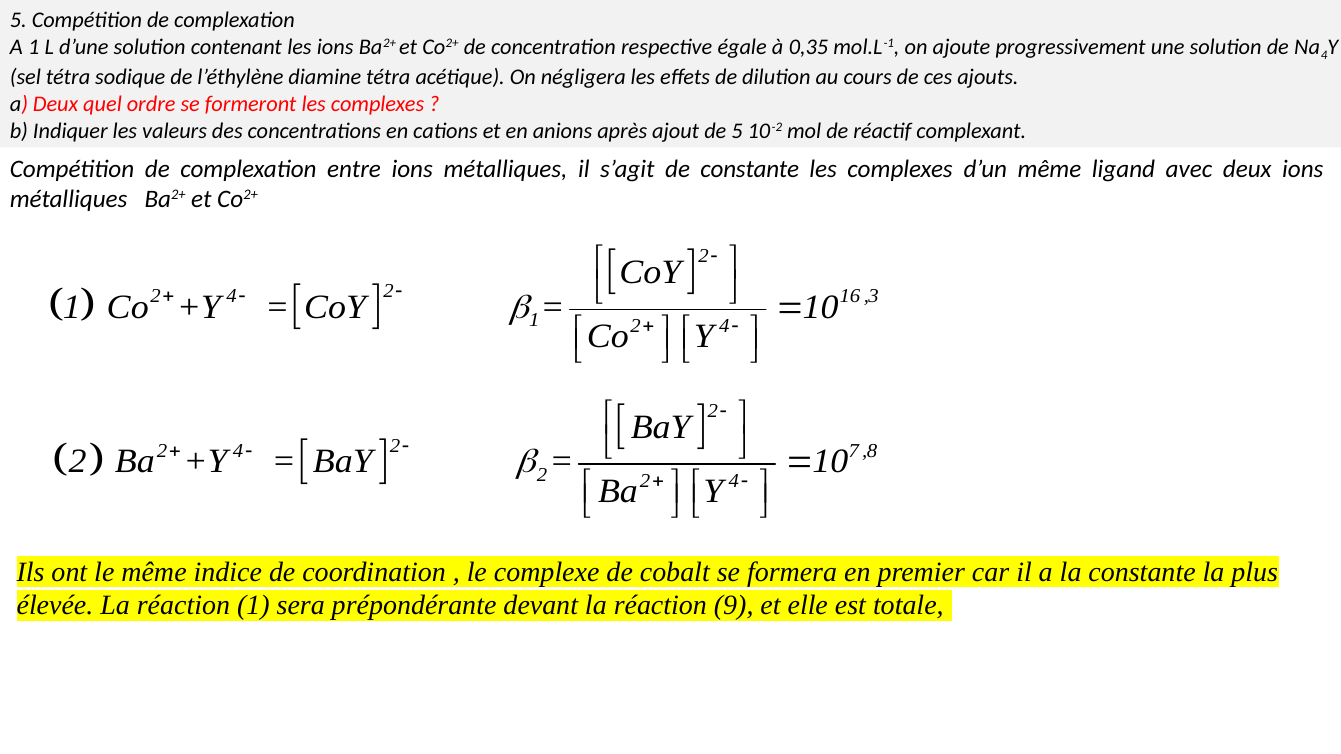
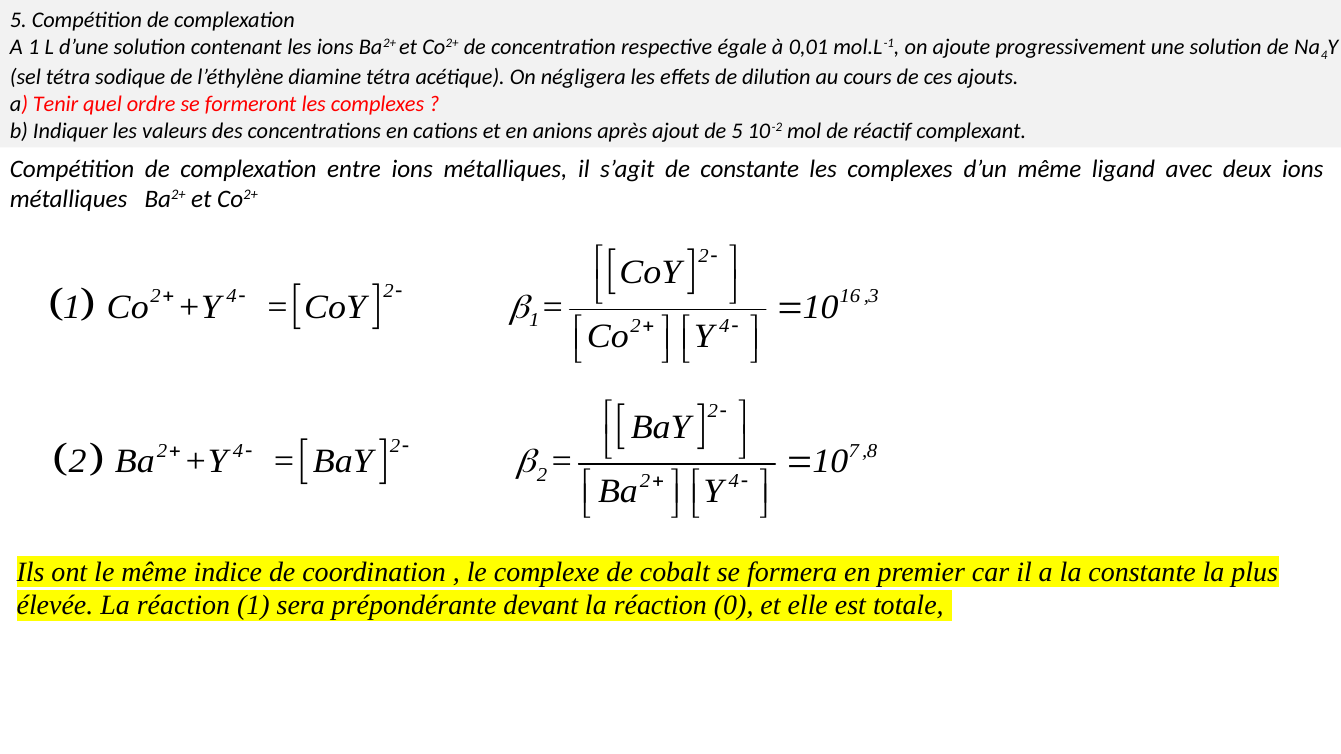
0,35: 0,35 -> 0,01 (809, 47)
a Deux: Deux -> Tenir (56, 104)
9: 9 -> 0 (734, 606)
